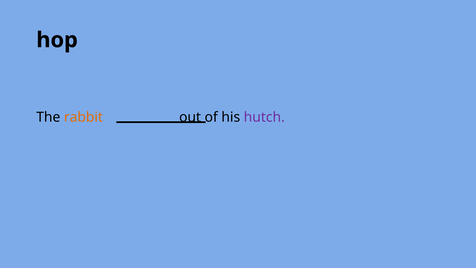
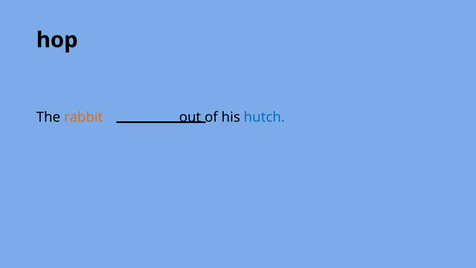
hutch colour: purple -> blue (264, 117)
